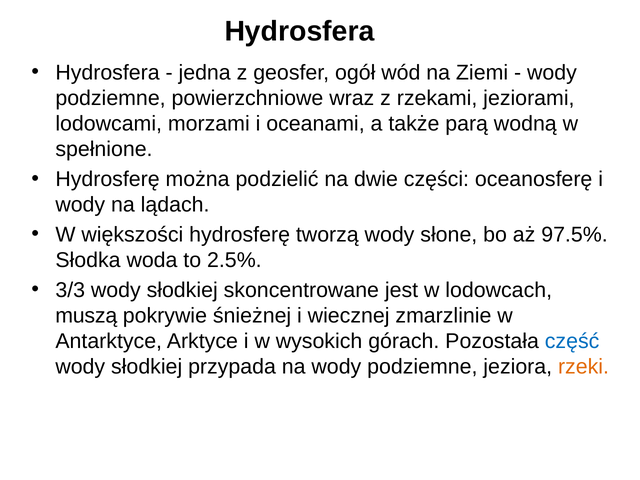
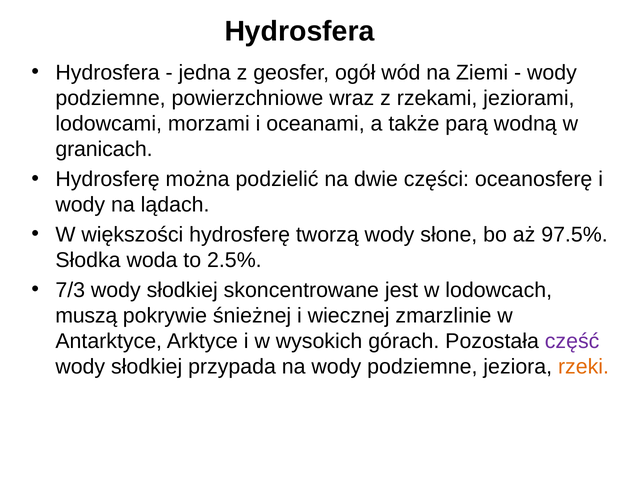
spełnione: spełnione -> granicach (104, 149)
3/3: 3/3 -> 7/3 (70, 290)
część colour: blue -> purple (572, 341)
